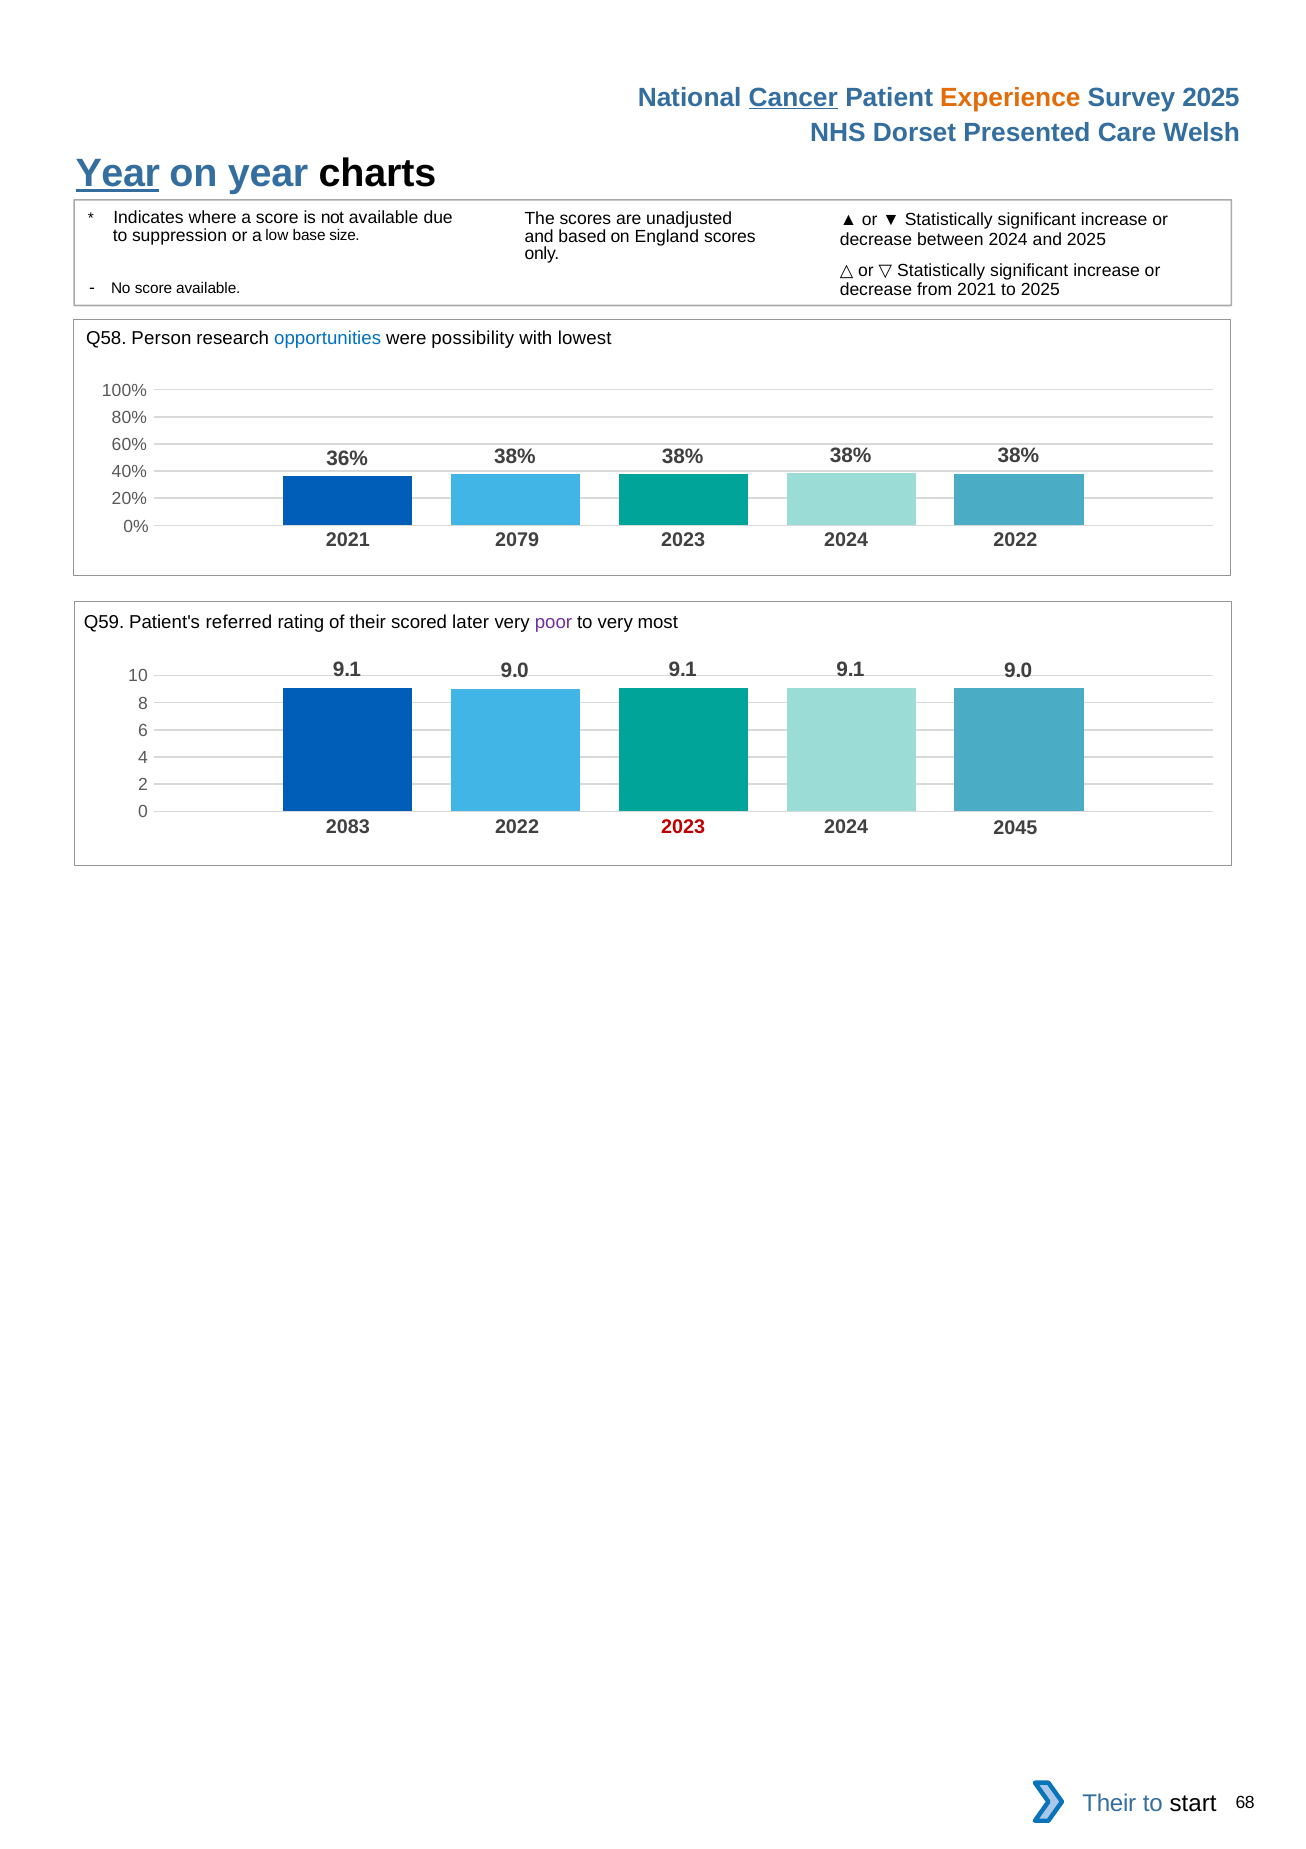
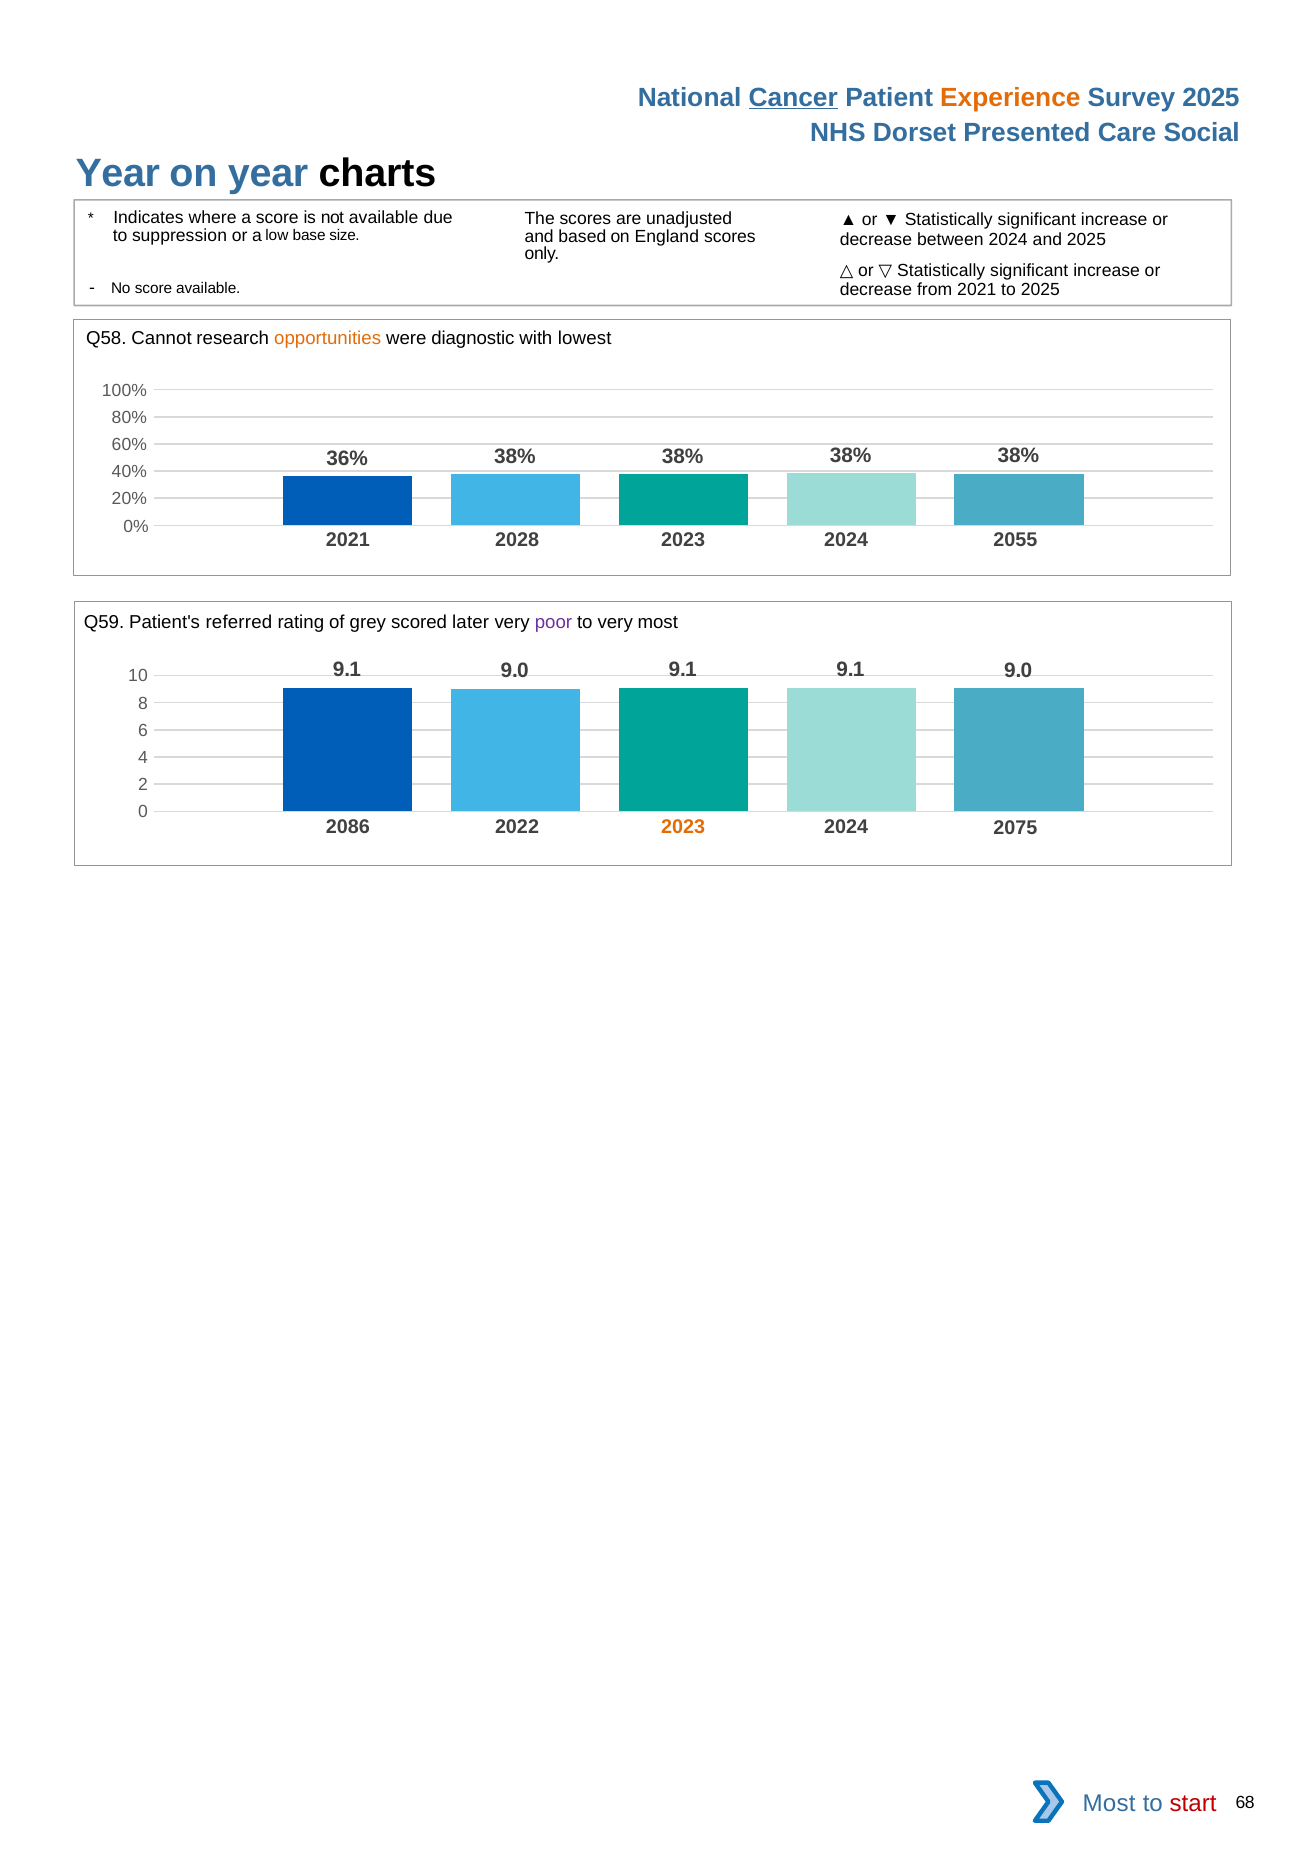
Welsh: Welsh -> Social (1202, 133)
Year underline: present -> none (118, 174)
Person: Person -> Cannot (162, 338)
opportunities colour: blue -> orange (328, 338)
possibility: possibility -> diagnostic (473, 338)
2079: 2079 -> 2028 (517, 539)
2024 2022: 2022 -> 2055 (1015, 539)
of their: their -> grey (368, 622)
2083: 2083 -> 2086 (348, 827)
2023 colour: red -> orange (683, 827)
2045: 2045 -> 2075 (1015, 828)
Their: Their -> Most (1109, 1803)
start colour: black -> red (1193, 1803)
